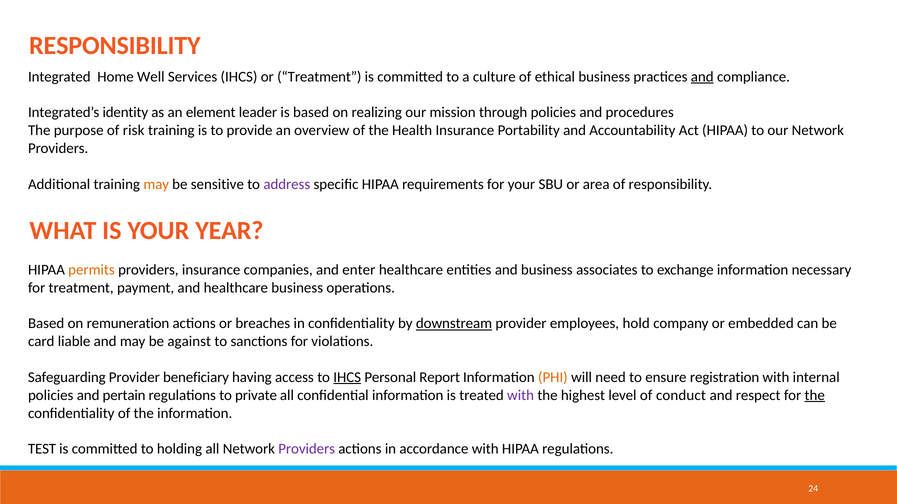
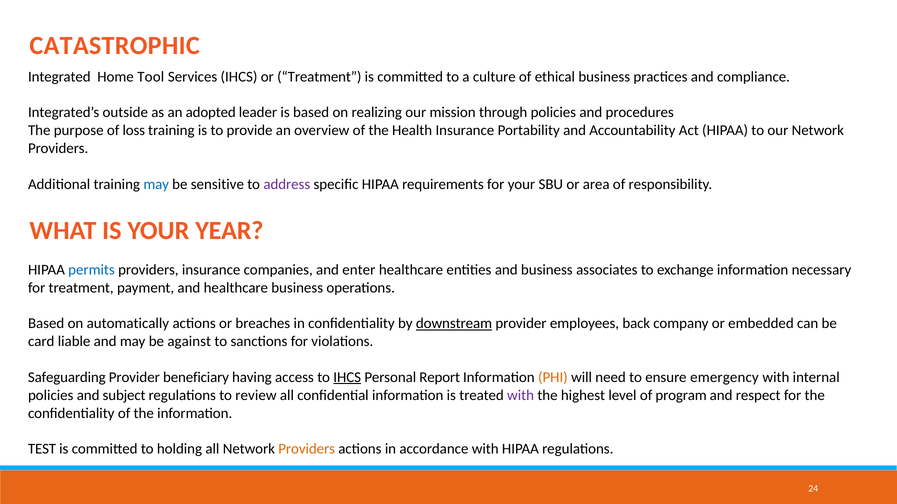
RESPONSIBILITY: RESPONSIBILITY -> CATASTROPHIC (115, 46)
Well: Well -> Tool (151, 77)
and underline: present -> none (702, 77)
identity: identity -> outside (125, 113)
element: element -> adopted (211, 113)
risk: risk -> loss (134, 130)
may colour: orange -> blue (156, 184)
permits colour: orange -> blue (91, 270)
remuneration: remuneration -> automatically (128, 324)
hold: hold -> back (636, 324)
registration: registration -> emergency (724, 378)
pertain: pertain -> subject (124, 396)
private: private -> review (256, 396)
conduct: conduct -> program (681, 396)
the underline: present -> none (815, 396)
Providers colour: purple -> orange (307, 449)
